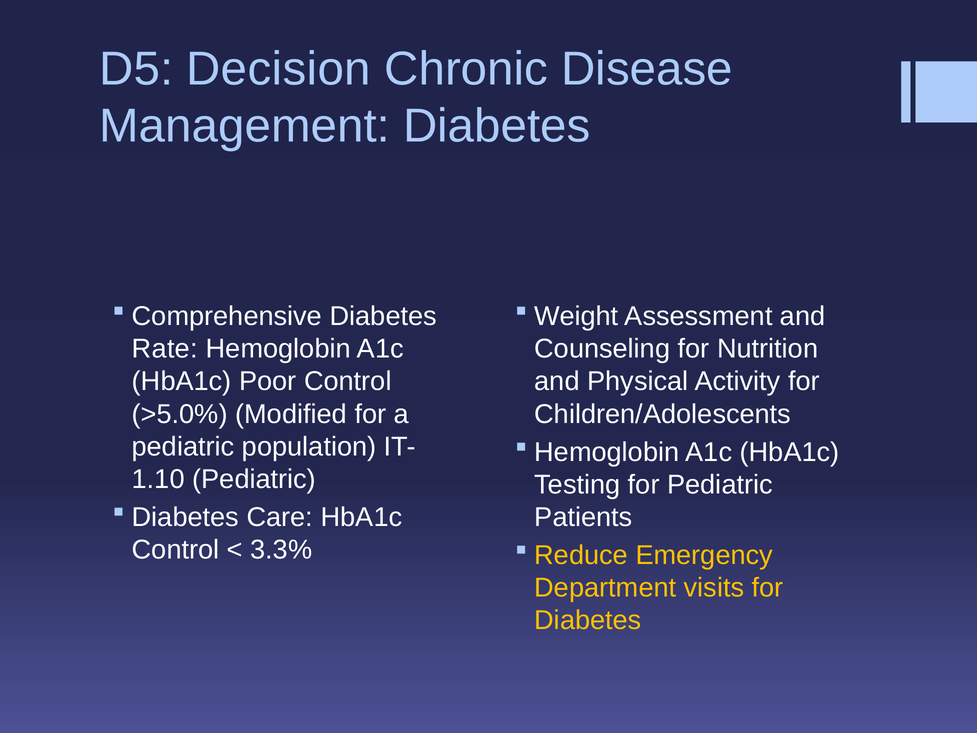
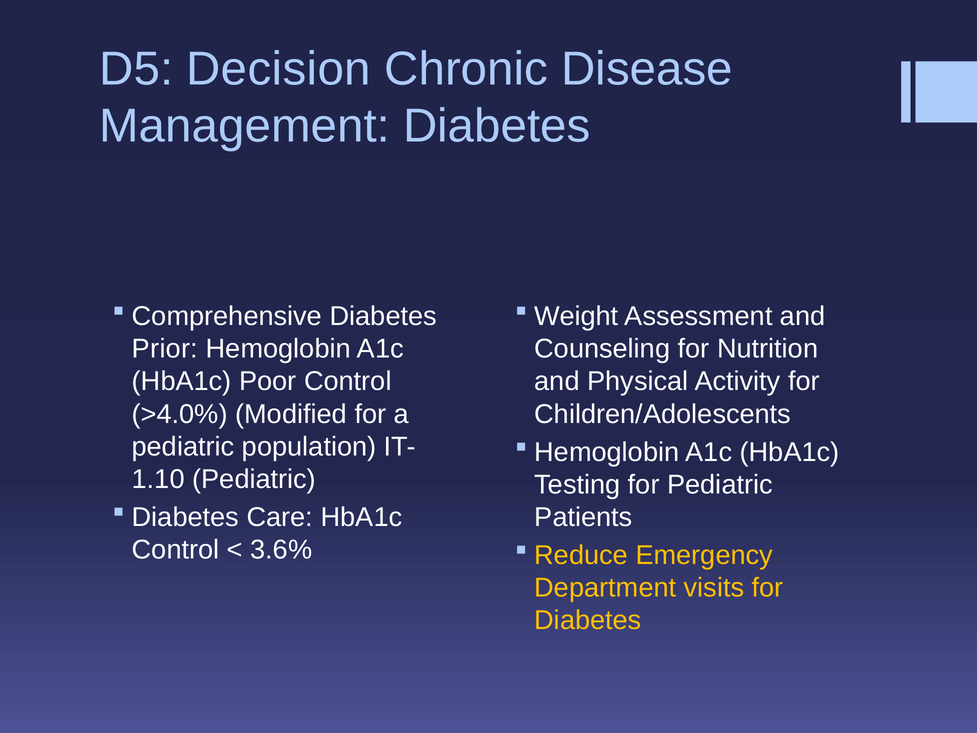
Rate: Rate -> Prior (165, 349)
>5.0%: >5.0% -> >4.0% (180, 414)
3.3%: 3.3% -> 3.6% (281, 550)
